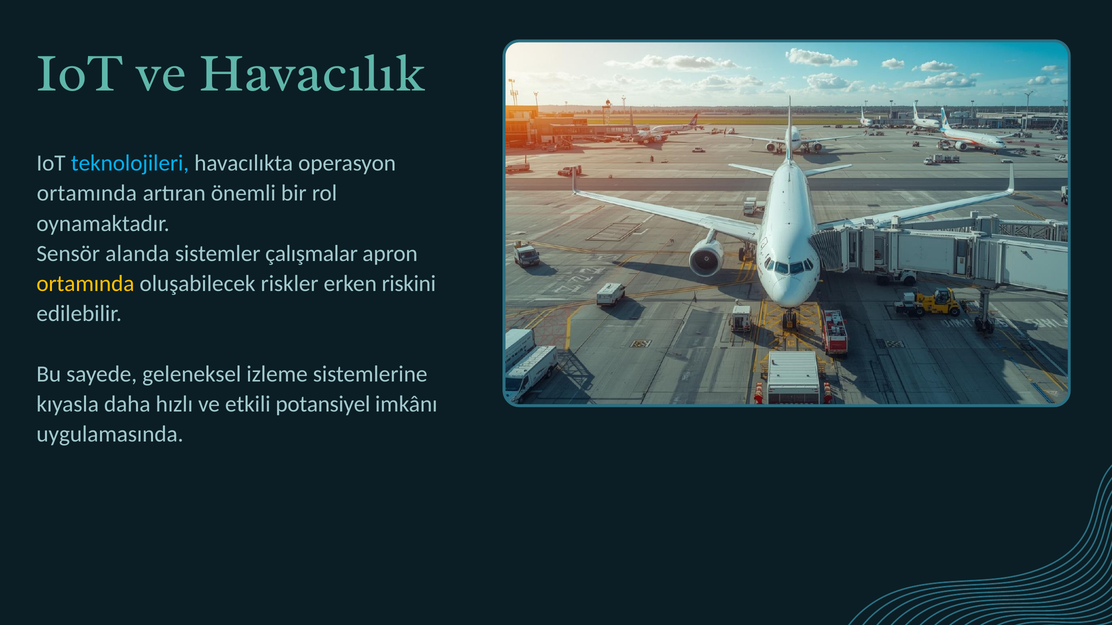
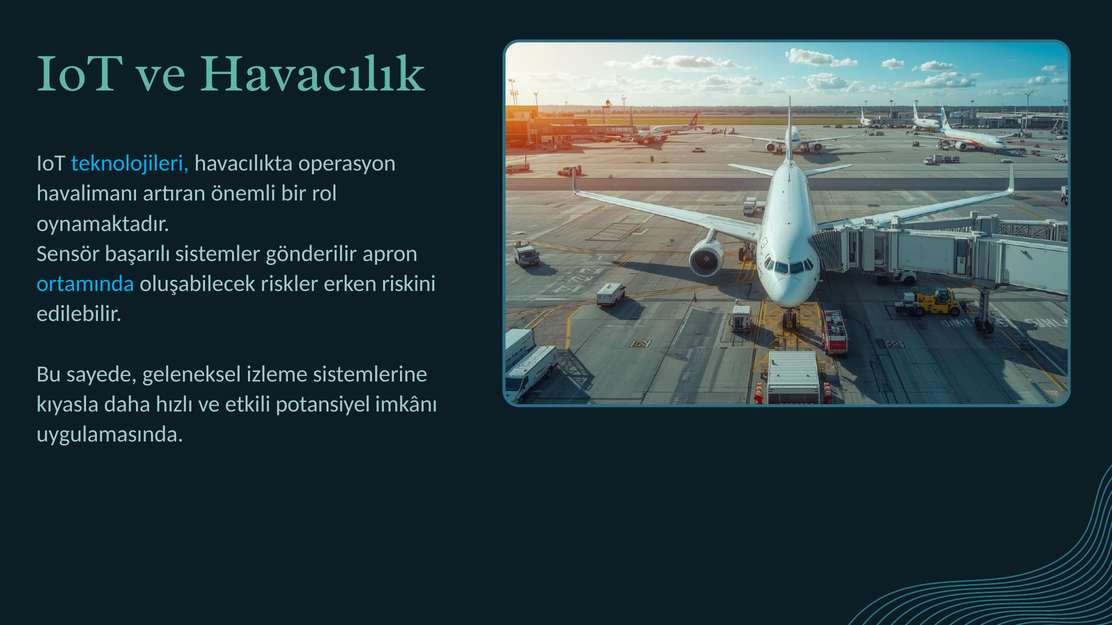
ortamında: ortamında -> havalimanı (87, 194)
alanda: alanda -> başarılı (138, 254)
çalışmalar: çalışmalar -> gönderilir (311, 254)
ortamında colour: yellow -> light blue (85, 284)
